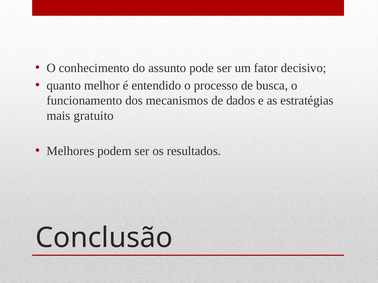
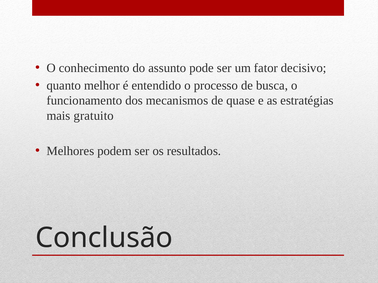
dados: dados -> quase (241, 101)
